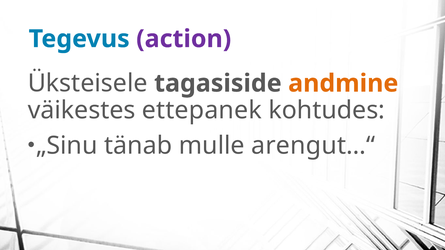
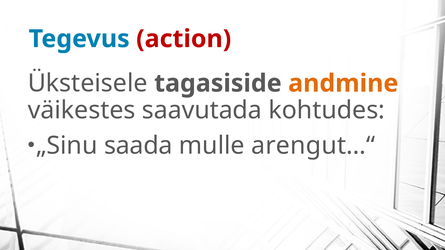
action colour: purple -> red (184, 39)
ettepanek: ettepanek -> saavutada (202, 111)
tänab: tänab -> saada (138, 146)
